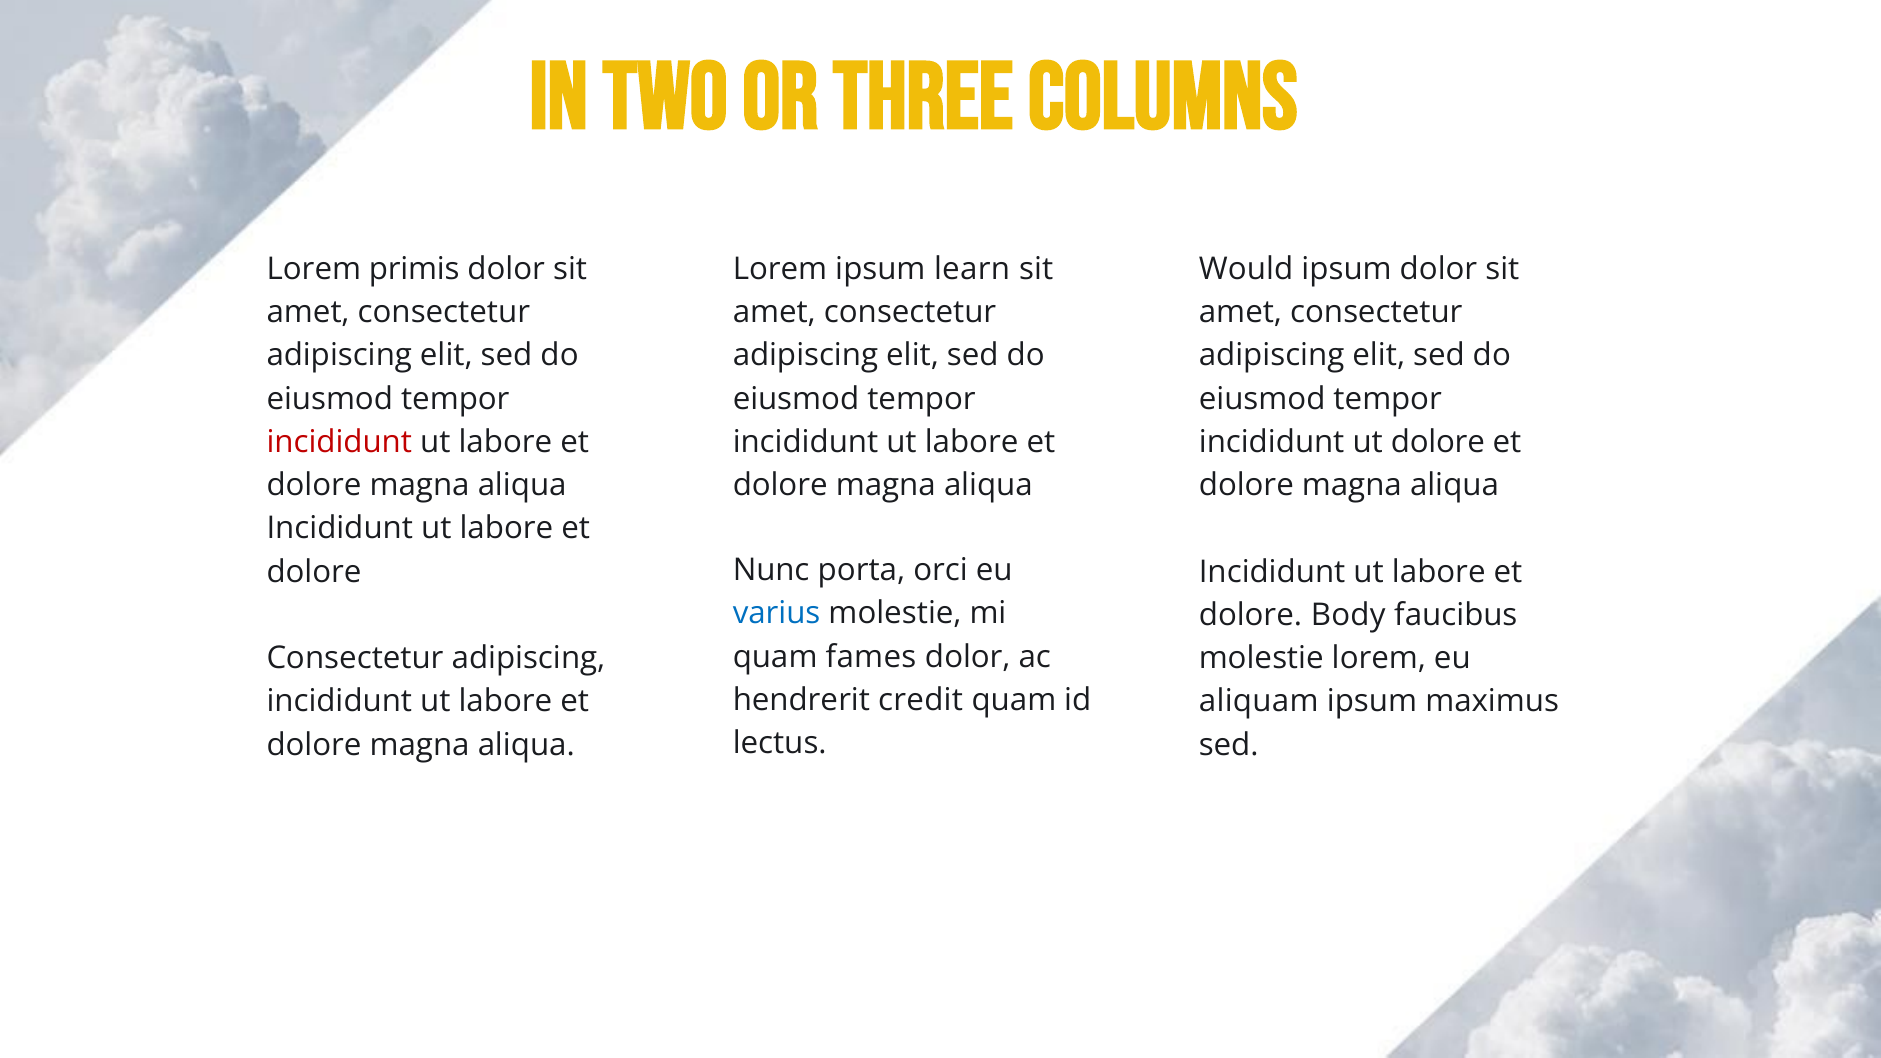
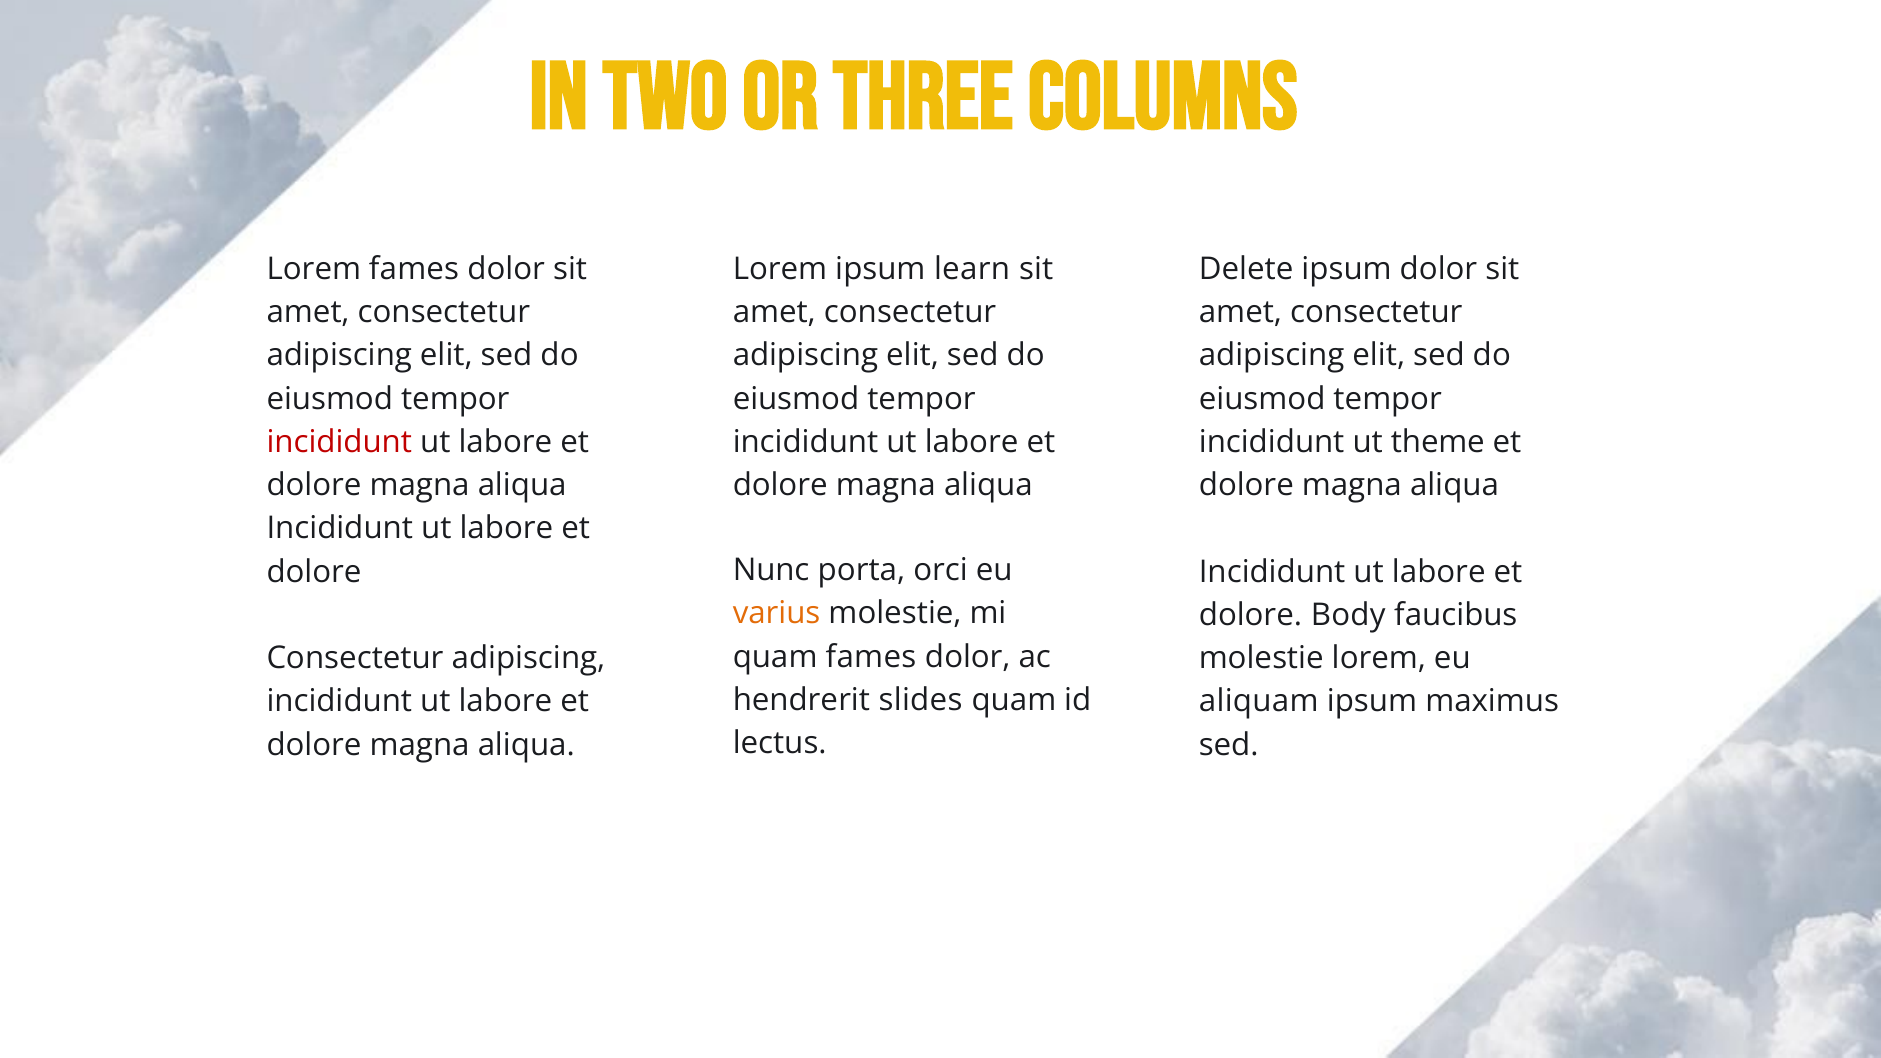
Lorem primis: primis -> fames (414, 269)
Would: Would -> Delete (1246, 269)
ut dolore: dolore -> theme (1438, 442)
varius colour: blue -> orange (777, 614)
credit: credit -> slides (921, 700)
